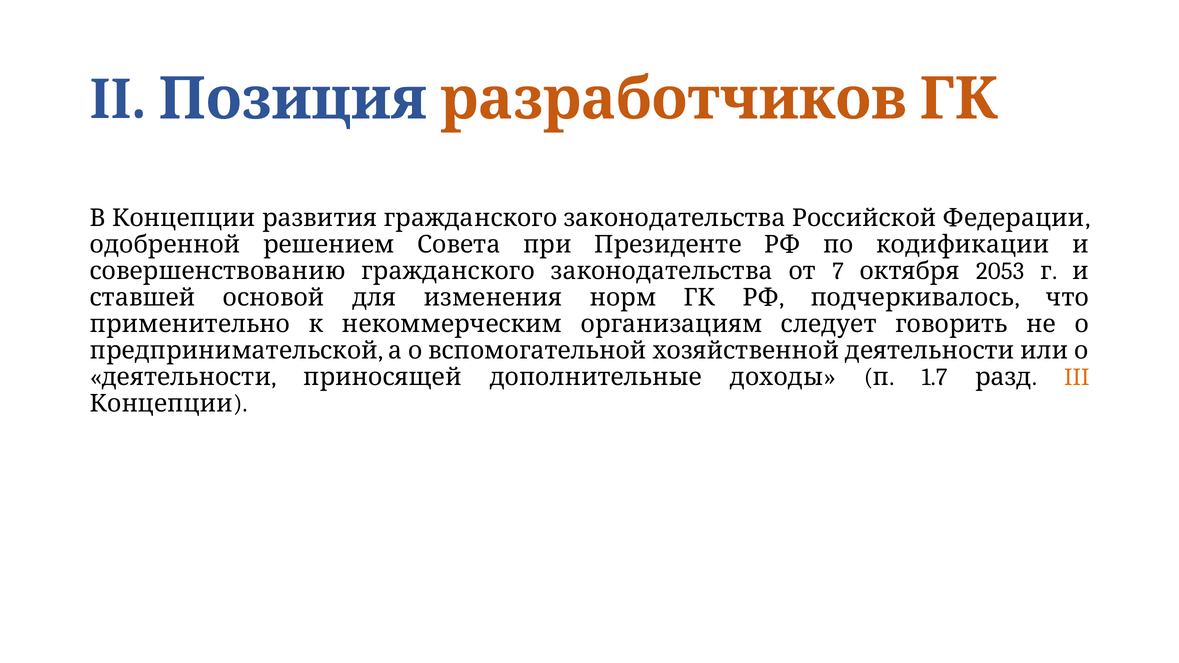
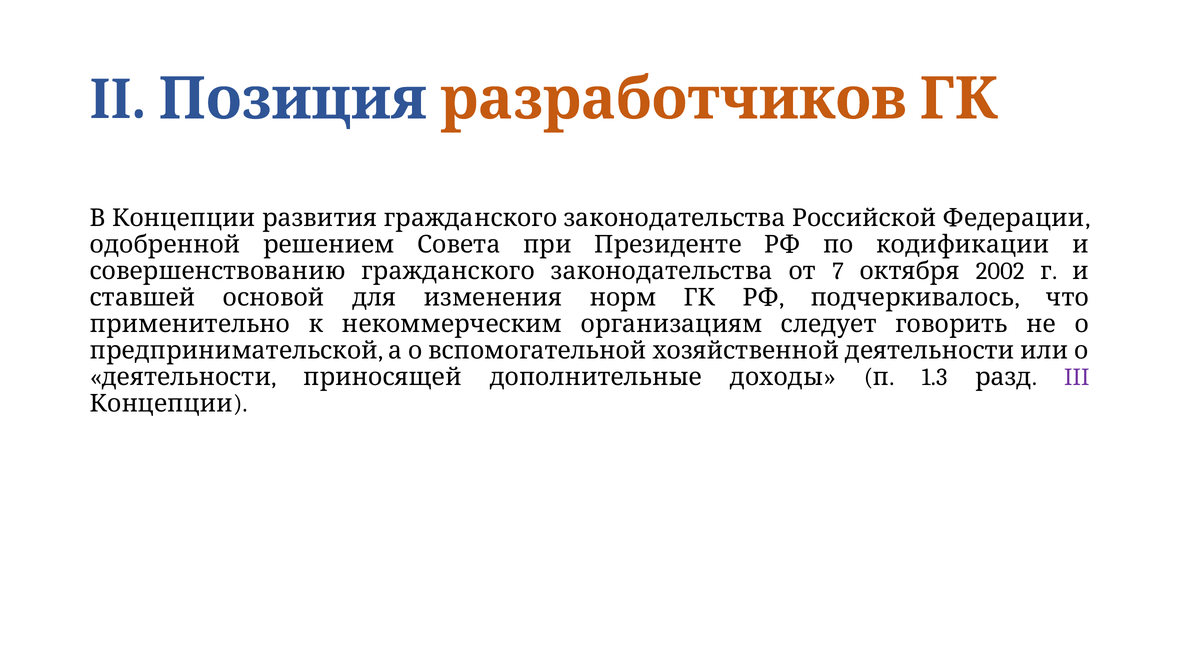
2053: 2053 -> 2002 (1000, 271)
1.7: 1.7 -> 1.3 (935, 377)
III colour: orange -> purple (1077, 377)
